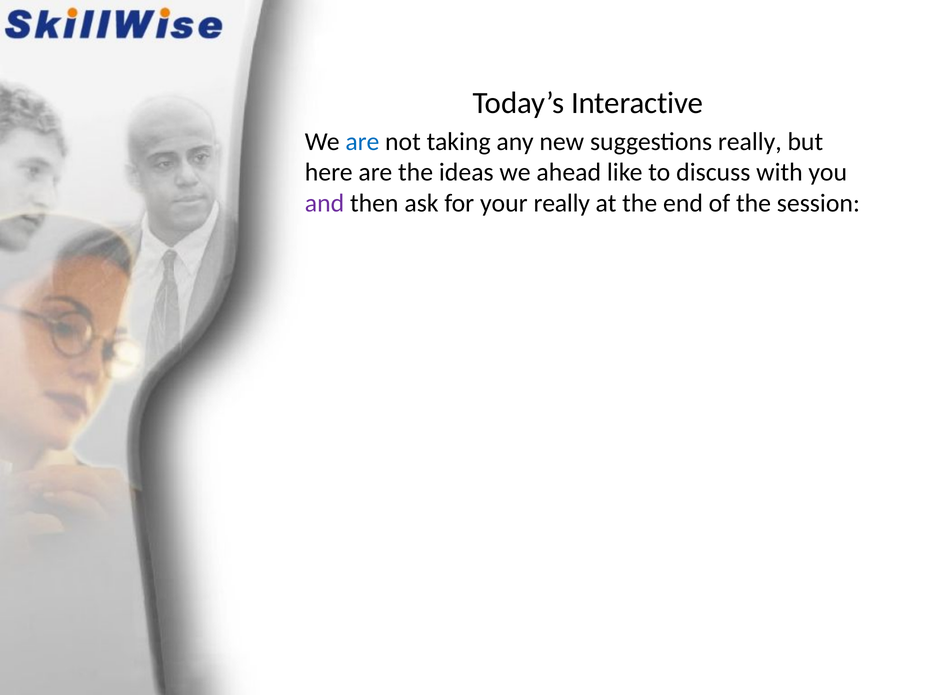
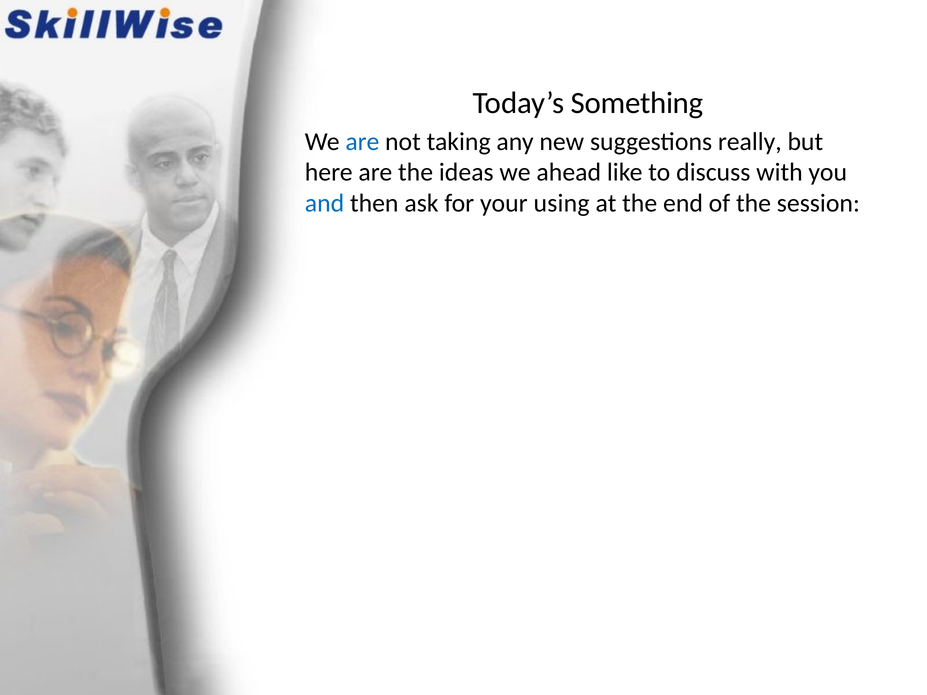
Interactive: Interactive -> Something (637, 103)
and colour: purple -> blue (325, 203)
your really: really -> using (562, 203)
